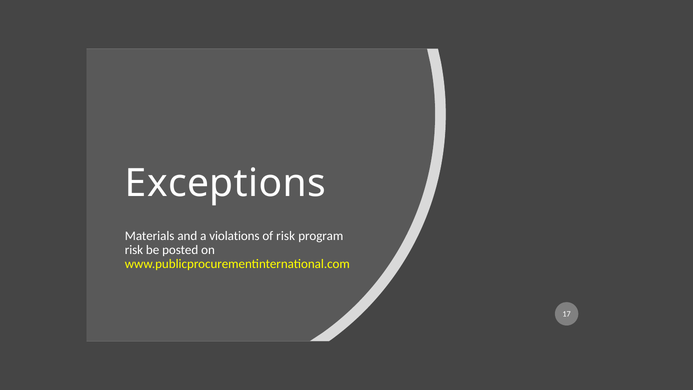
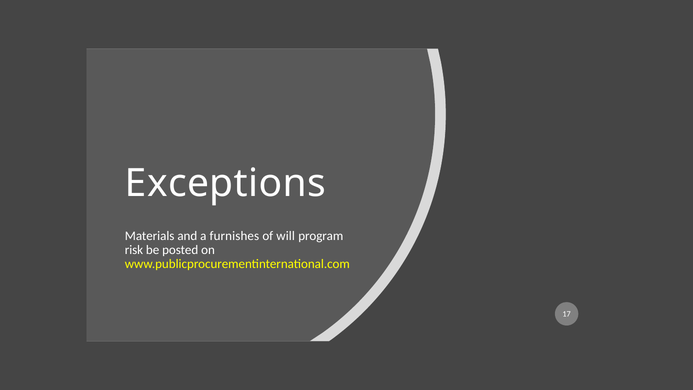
violations: violations -> furnishes (234, 236)
of risk: risk -> will (286, 236)
